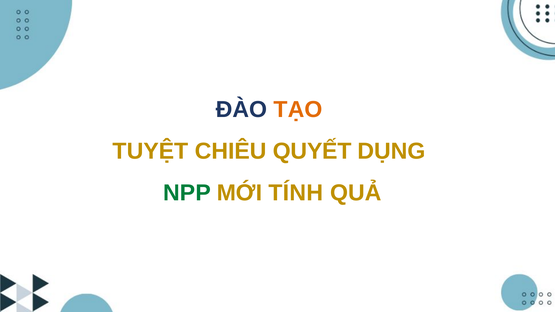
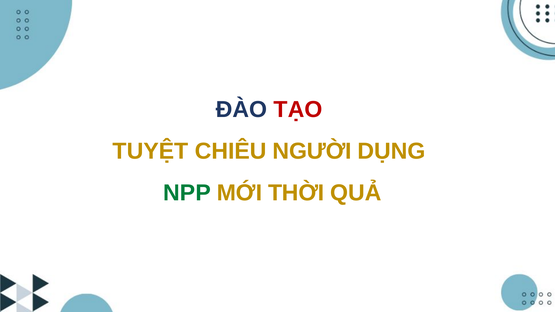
TẠO colour: orange -> red (298, 110)
QUYẾT: QUYẾT -> NGƯỜI (312, 151)
TÍNH: TÍNH -> THỜI (296, 193)
